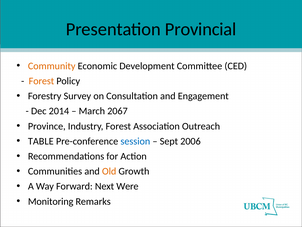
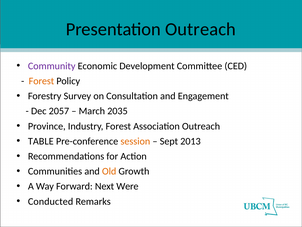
Presentation Provincial: Provincial -> Outreach (200, 29)
Community colour: orange -> purple (52, 66)
2014: 2014 -> 2057 (59, 111)
2067: 2067 -> 2035 (117, 111)
session colour: blue -> orange (135, 141)
2006: 2006 -> 2013 (190, 141)
Monitoring: Monitoring -> Conducted (51, 201)
